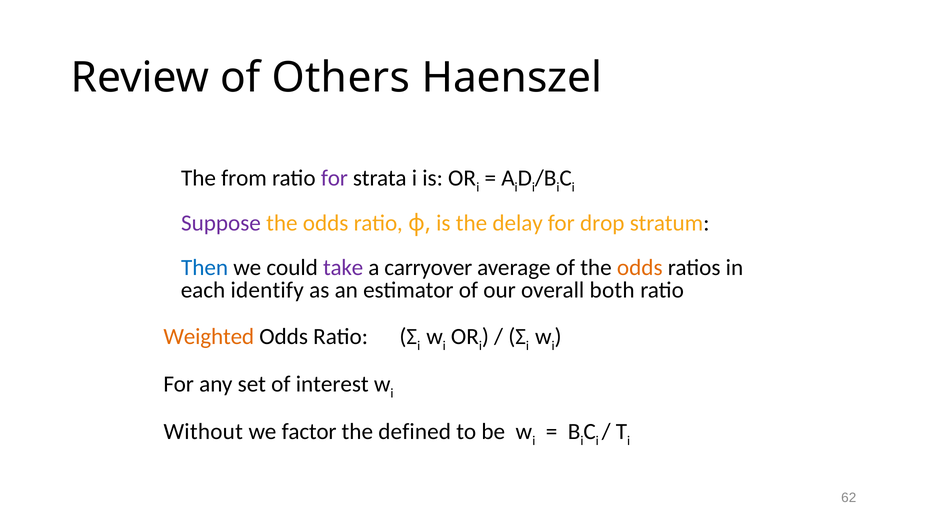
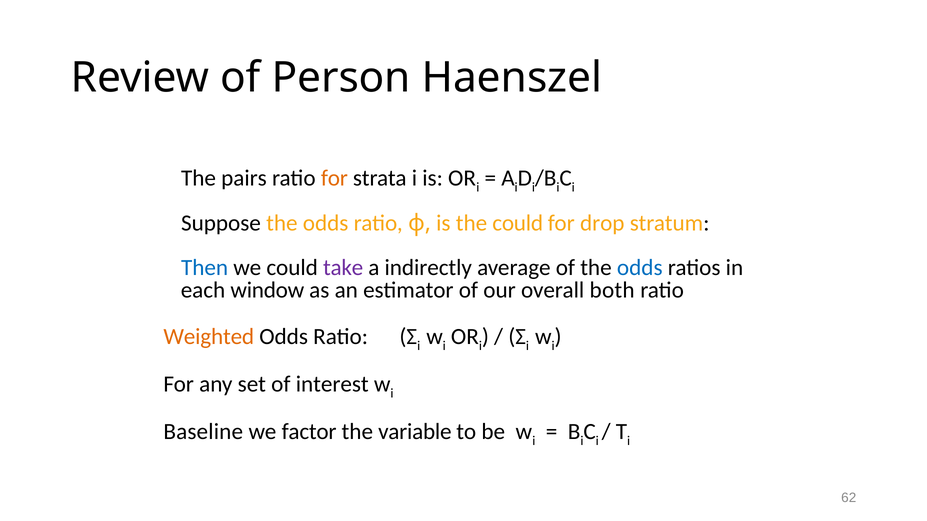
Others: Others -> Person (341, 78)
from: from -> pairs (244, 178)
for colour: purple -> orange (334, 178)
Suppose colour: purple -> black (221, 223)
the delay: delay -> could (518, 223)
carryover: carryover -> indirectly (428, 268)
odds colour: orange -> blue (640, 268)
identify: identify -> window (267, 290)
Without: Without -> Baseline (203, 432)
defined: defined -> variable (415, 432)
